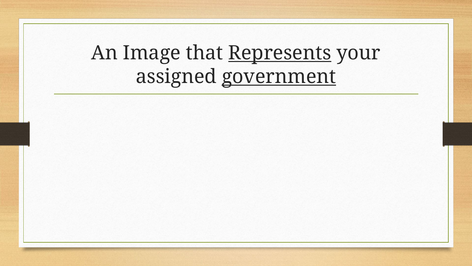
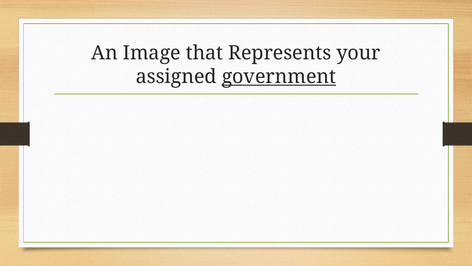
Represents underline: present -> none (280, 53)
